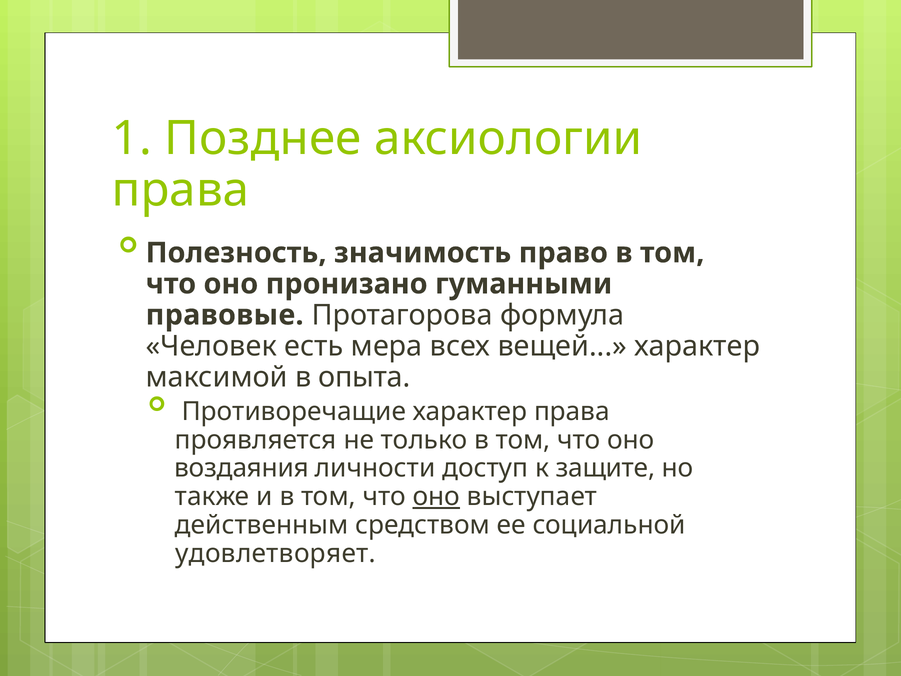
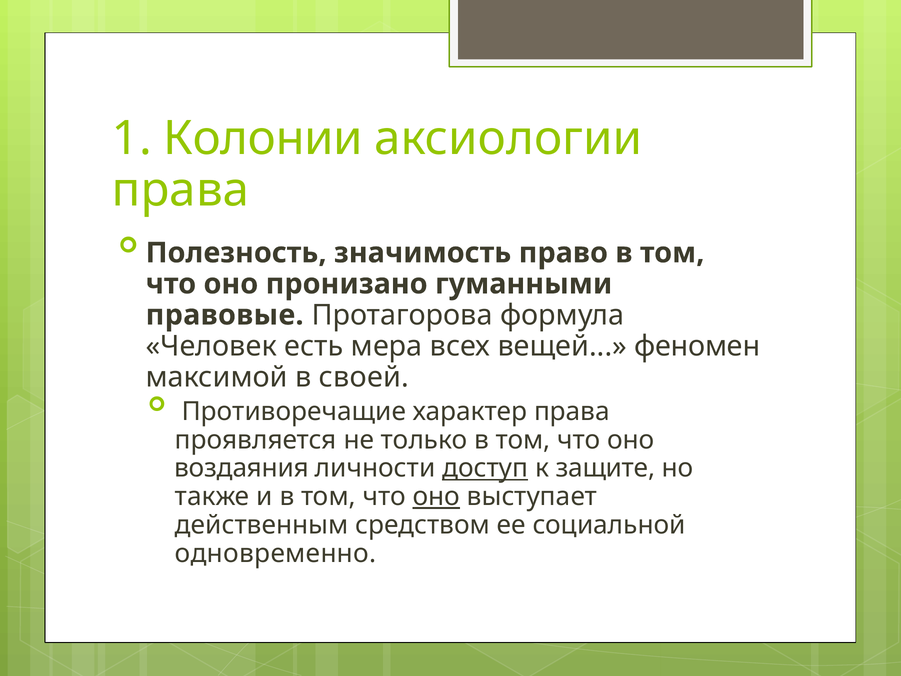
Позднее: Позднее -> Колонии (263, 139)
вещей характер: характер -> феномен (697, 346)
опыта: опыта -> своей (364, 377)
доступ underline: none -> present (485, 468)
удовлетворяет: удовлетворяет -> одновременно (276, 553)
